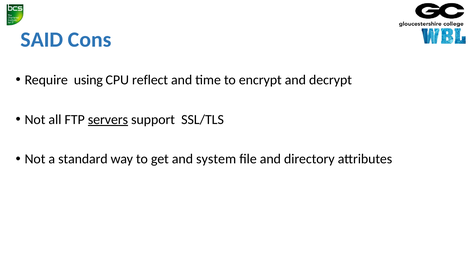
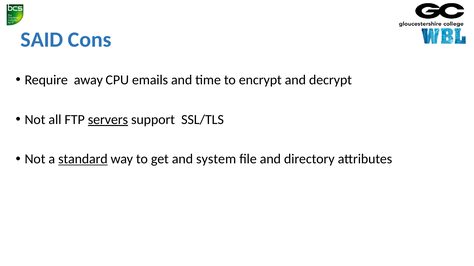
using: using -> away (88, 80)
reflect: reflect -> emails (150, 80)
standard underline: none -> present (83, 159)
